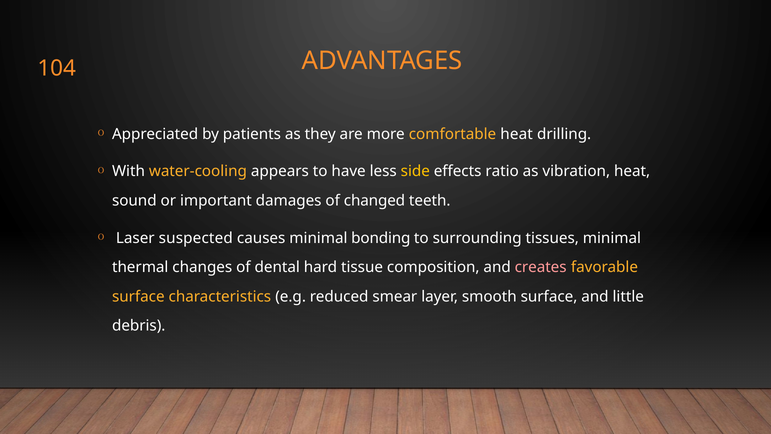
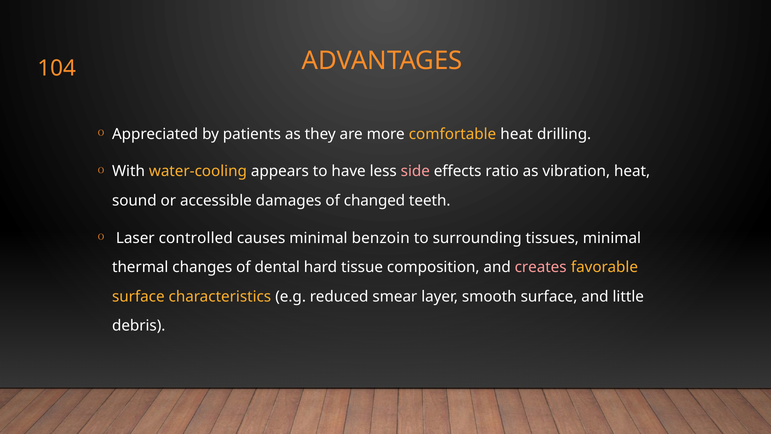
side colour: yellow -> pink (415, 171)
important: important -> accessible (216, 201)
suspected: suspected -> controlled (196, 238)
bonding: bonding -> benzoin (381, 238)
